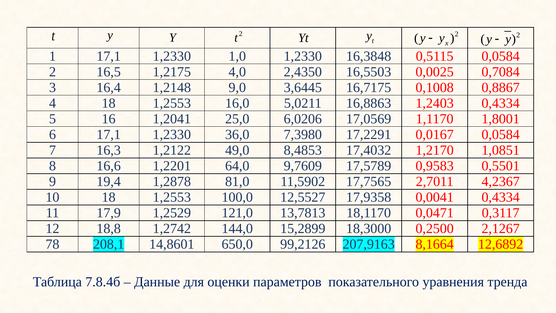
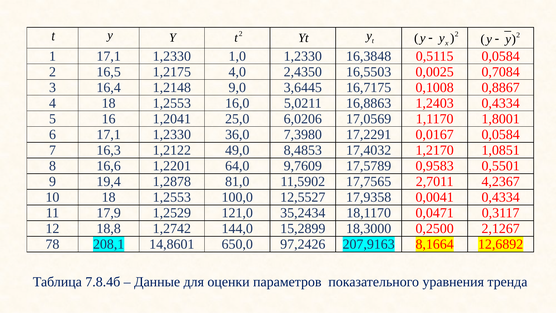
13,7813: 13,7813 -> 35,2434 (303, 213)
99,2126: 99,2126 -> 97,2426 (303, 244)
